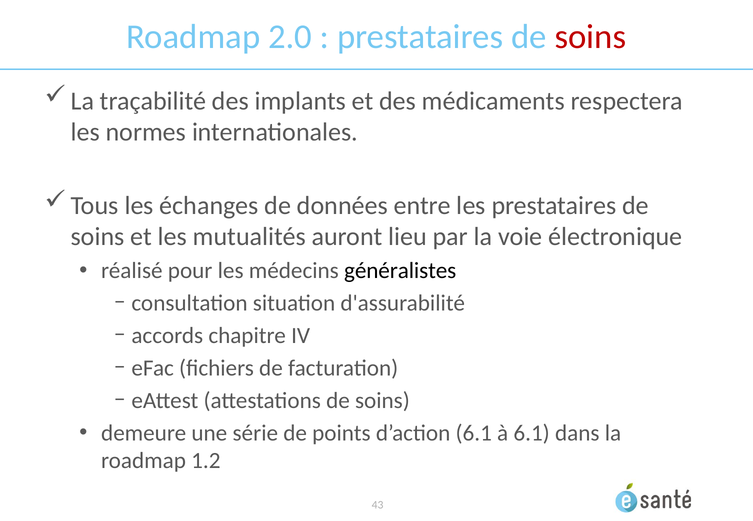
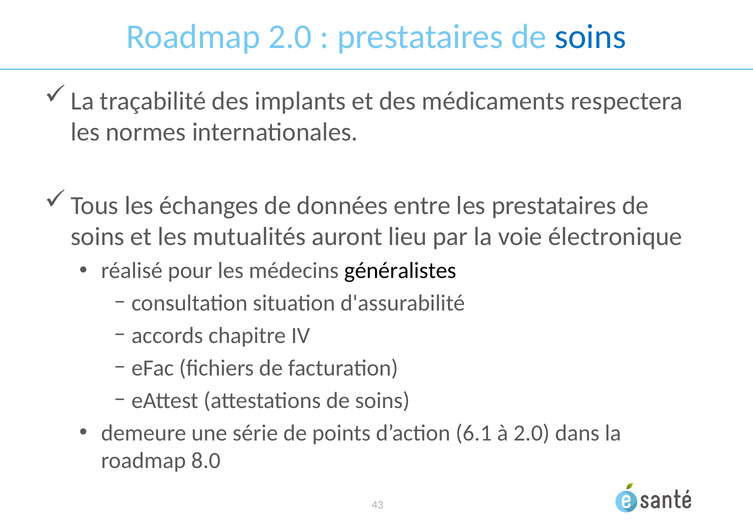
soins colour: red -> blue (590, 37)
à 6.1: 6.1 -> 2.0 (532, 433)
1.2: 1.2 -> 8.0 (206, 461)
